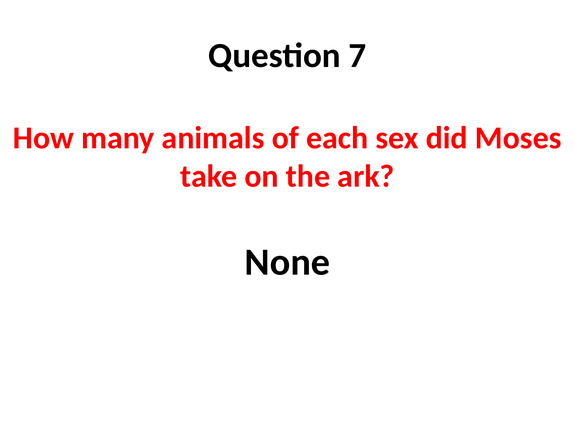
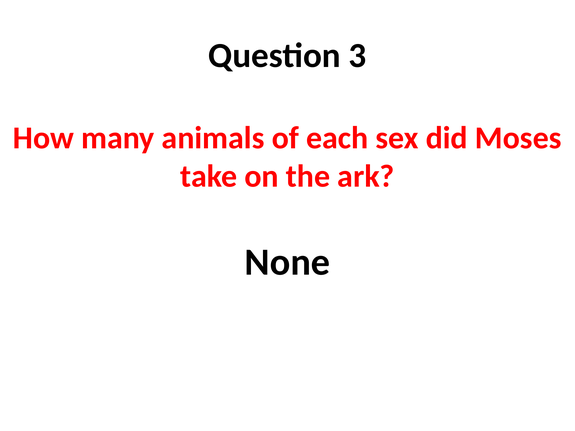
7: 7 -> 3 (358, 56)
